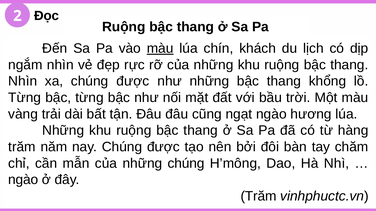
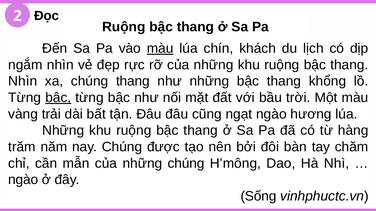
xa chúng được: được -> thang (133, 81)
bậc underline: none -> present (58, 98)
Trăm: Trăm -> Sống (259, 197)
